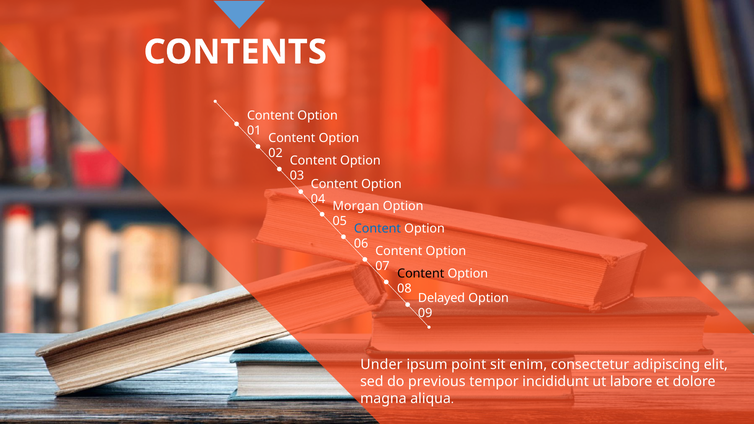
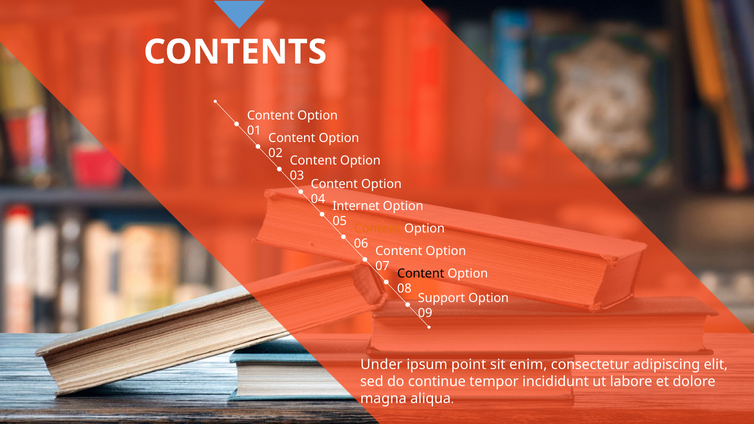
Morgan: Morgan -> Internet (356, 206)
Content colour: blue -> orange (377, 228)
Delayed: Delayed -> Support (442, 298)
previous: previous -> continue (437, 382)
